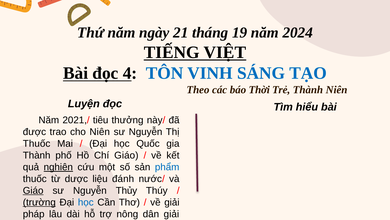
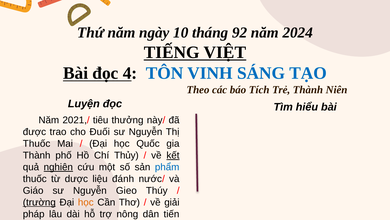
21: 21 -> 10 (181, 33)
19: 19 -> 92 (240, 33)
Thời: Thời -> Tích (259, 89)
cho Niên: Niên -> Đuối (100, 132)
Chí Giáo: Giáo -> Thủy (126, 155)
kết underline: none -> present (173, 155)
Giáo underline: present -> none (33, 190)
Thủy: Thủy -> Gieo (126, 190)
học colour: blue -> orange (86, 202)
dân giải: giải -> tiến (171, 213)
